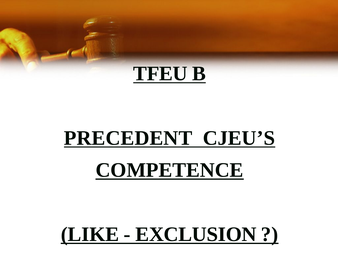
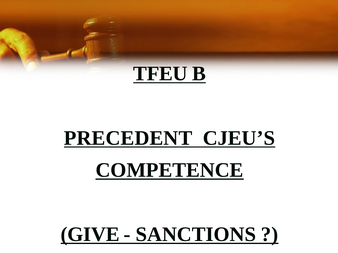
LIKE: LIKE -> GIVE (90, 235)
EXCLUSION: EXCLUSION -> SANCTIONS (196, 235)
